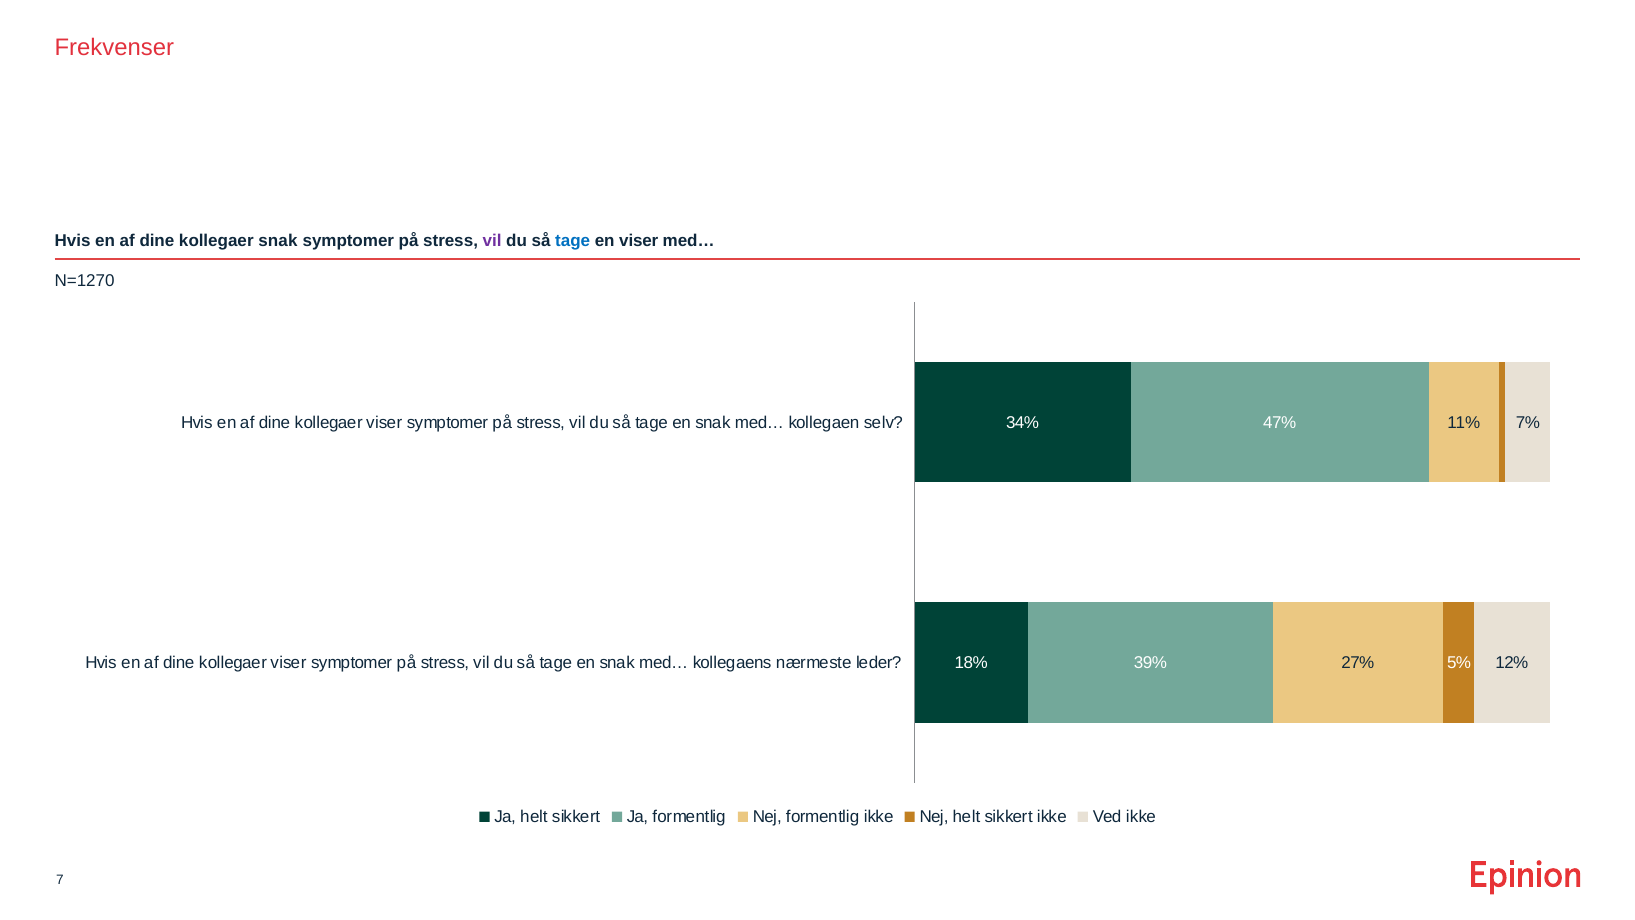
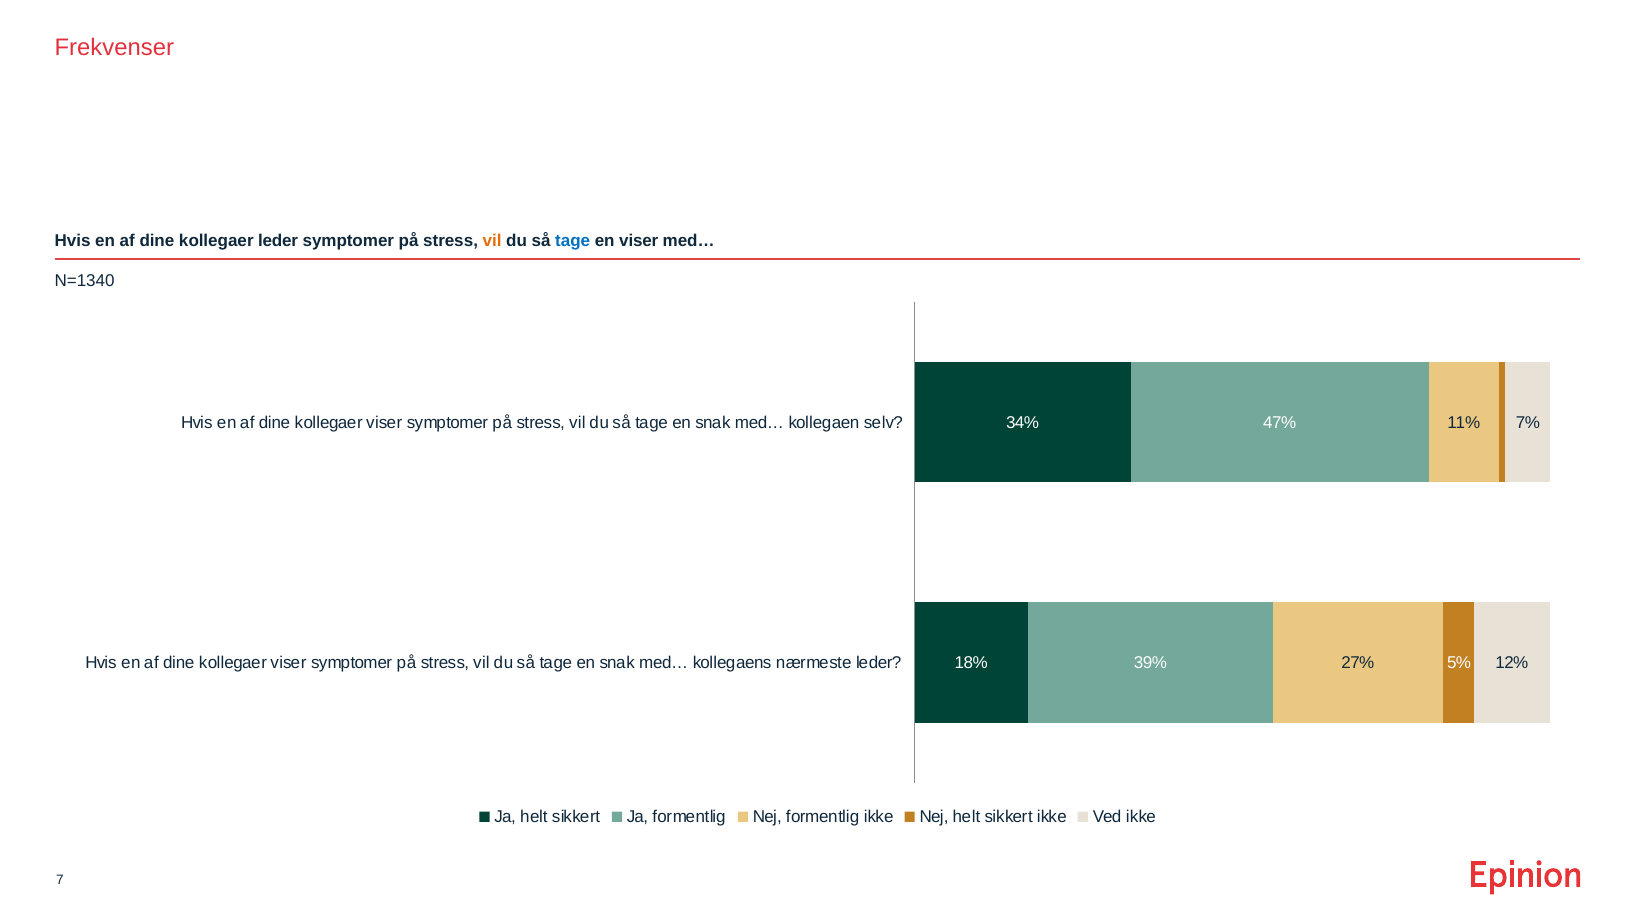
kollegaer snak: snak -> leder (278, 240)
vil colour: purple -> orange (492, 240)
N=1270: N=1270 -> N=1340 (85, 280)
